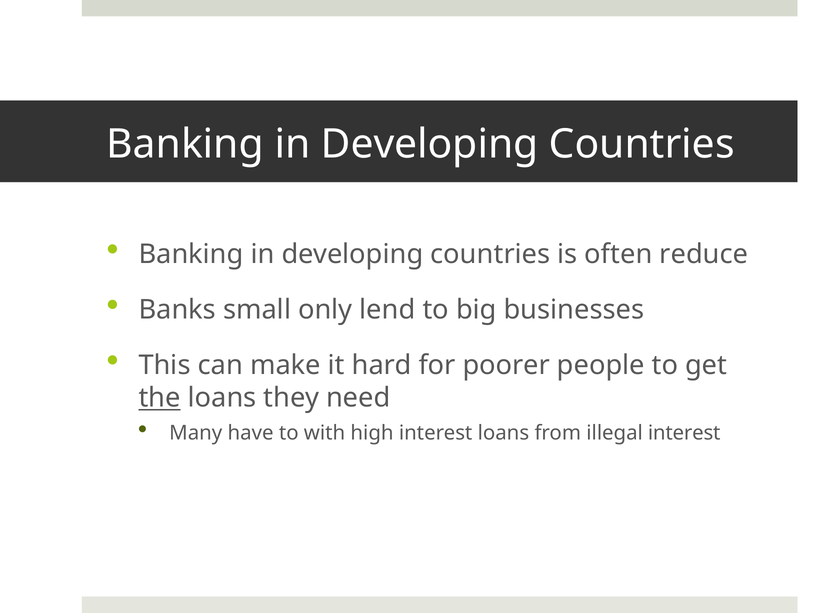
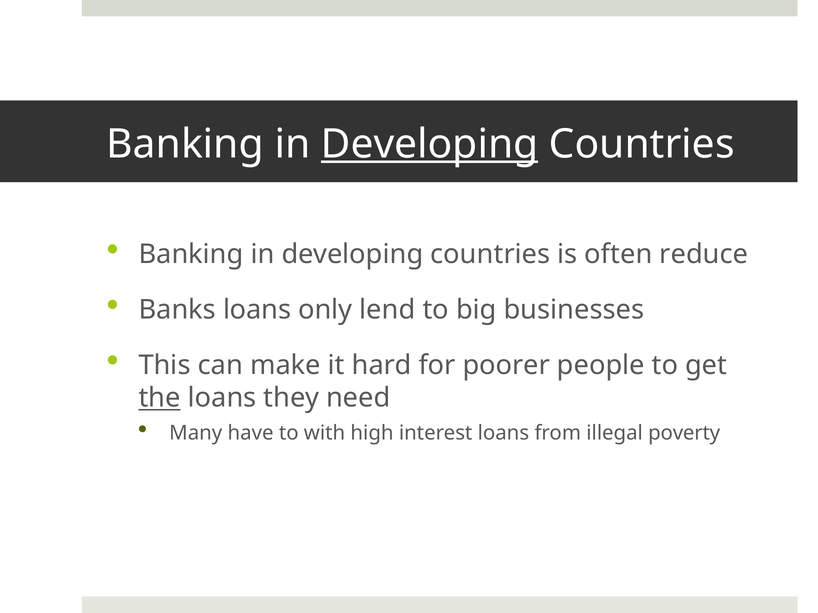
Developing underline: none -> present (430, 144)
Banks small: small -> loans (257, 310)
illegal interest: interest -> poverty (684, 433)
